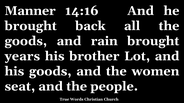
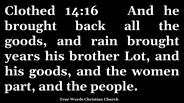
Manner: Manner -> Clothed (30, 11)
seat: seat -> part (20, 87)
